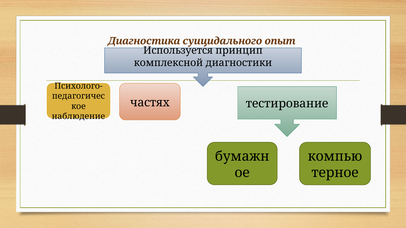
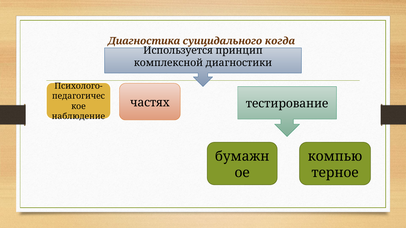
опыт: опыт -> когда (280, 41)
